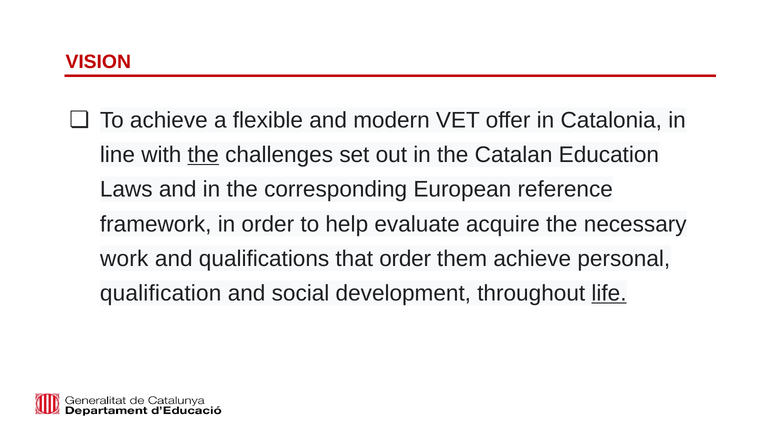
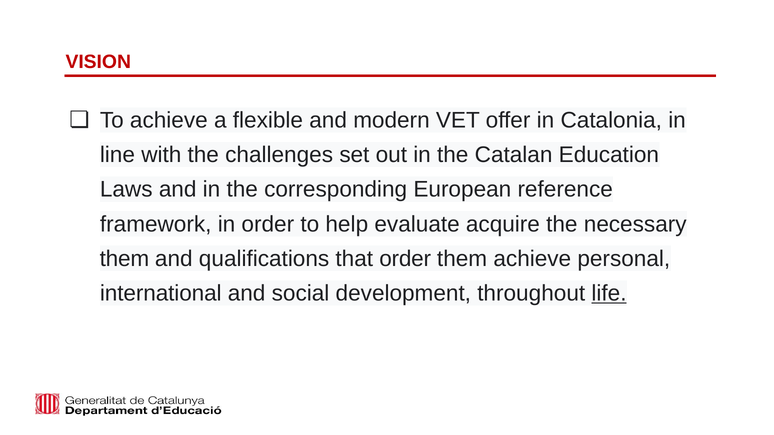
the underline: present -> none (203, 155)
work: work -> them (124, 259)
qualification: qualification -> international (161, 294)
